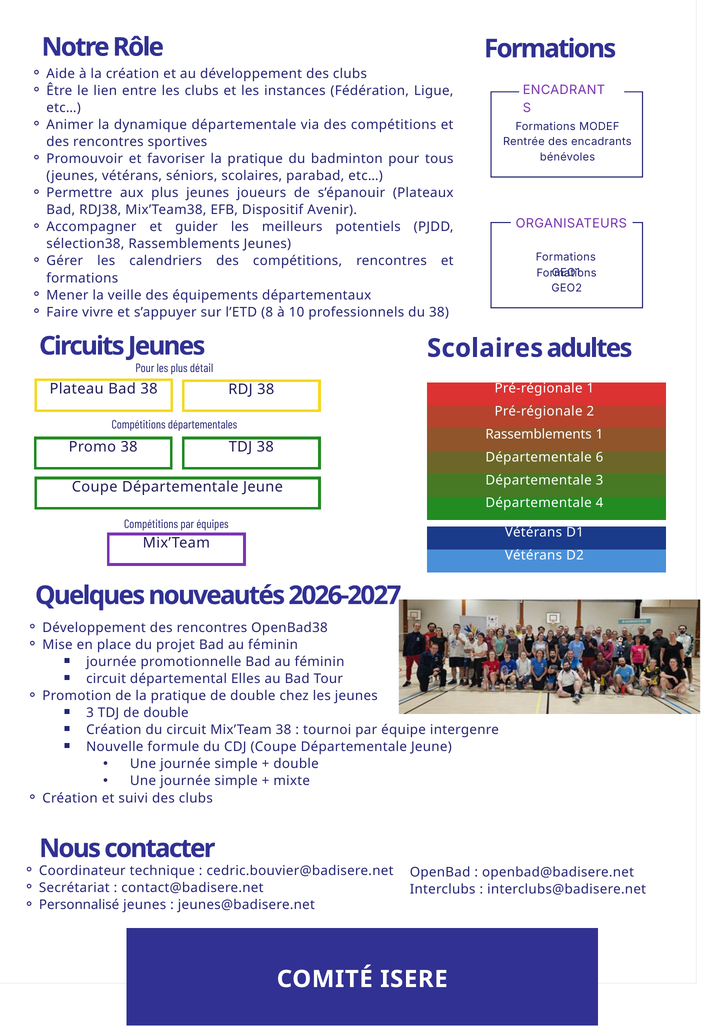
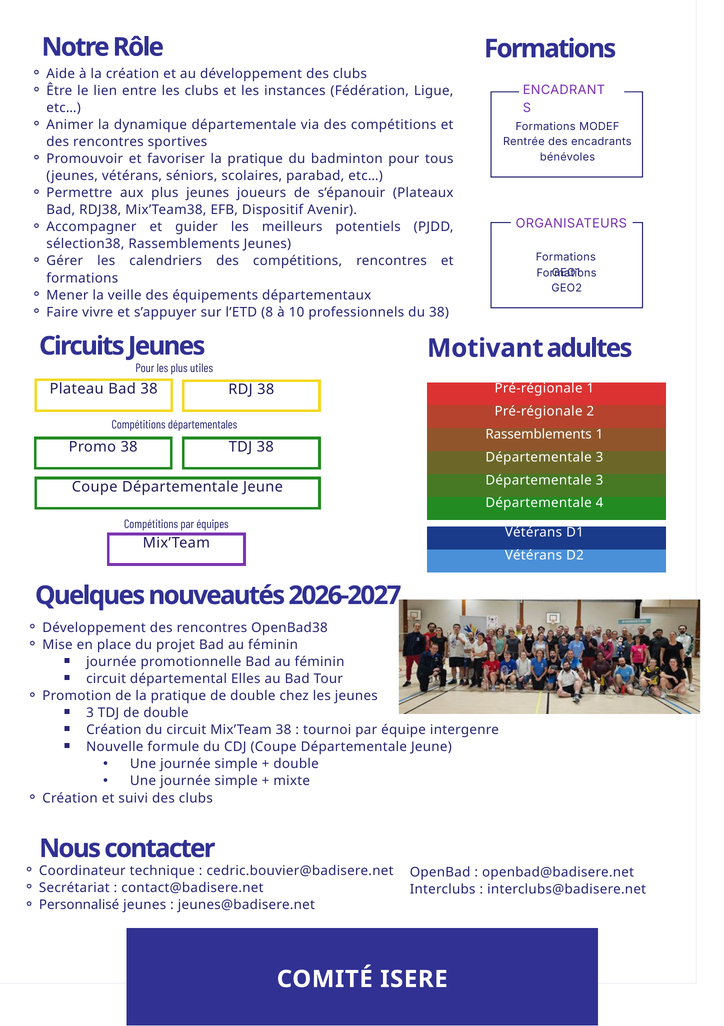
Scolaires: Scolaires -> Motivant (485, 348)
détail: détail -> utiles (202, 368)
6: 6 -> 3 (600, 457)
